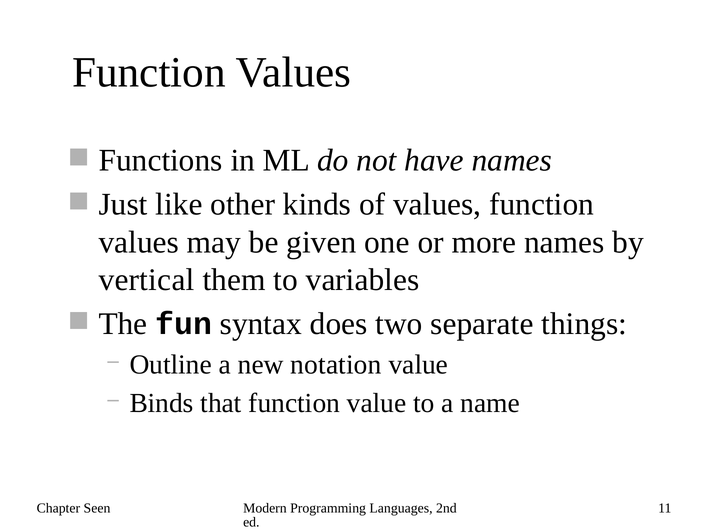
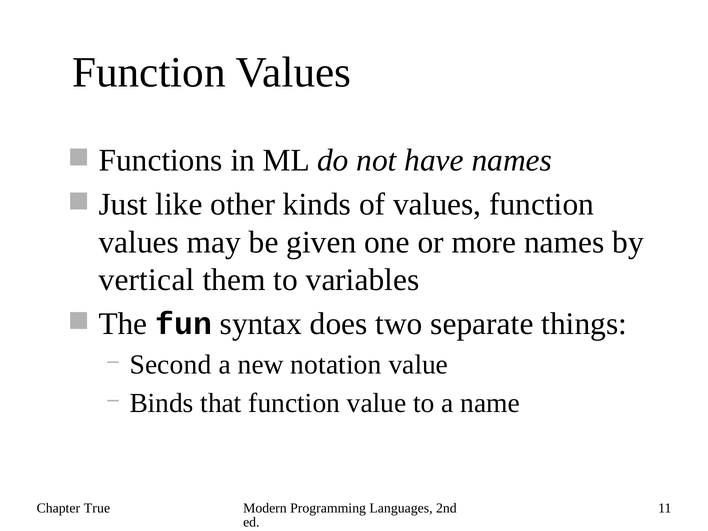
Outline: Outline -> Second (171, 365)
Seen: Seen -> True (97, 508)
